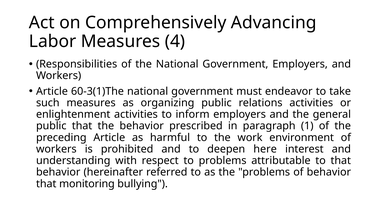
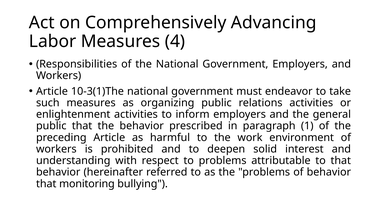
60-3(1)The: 60-3(1)The -> 10-3(1)The (97, 91)
here: here -> solid (265, 149)
